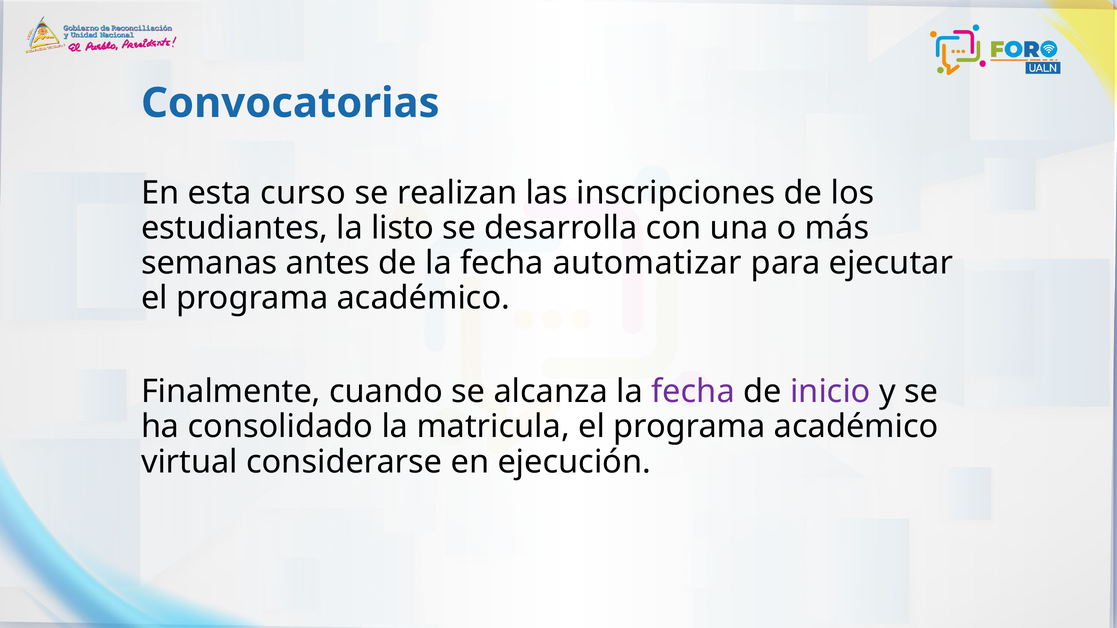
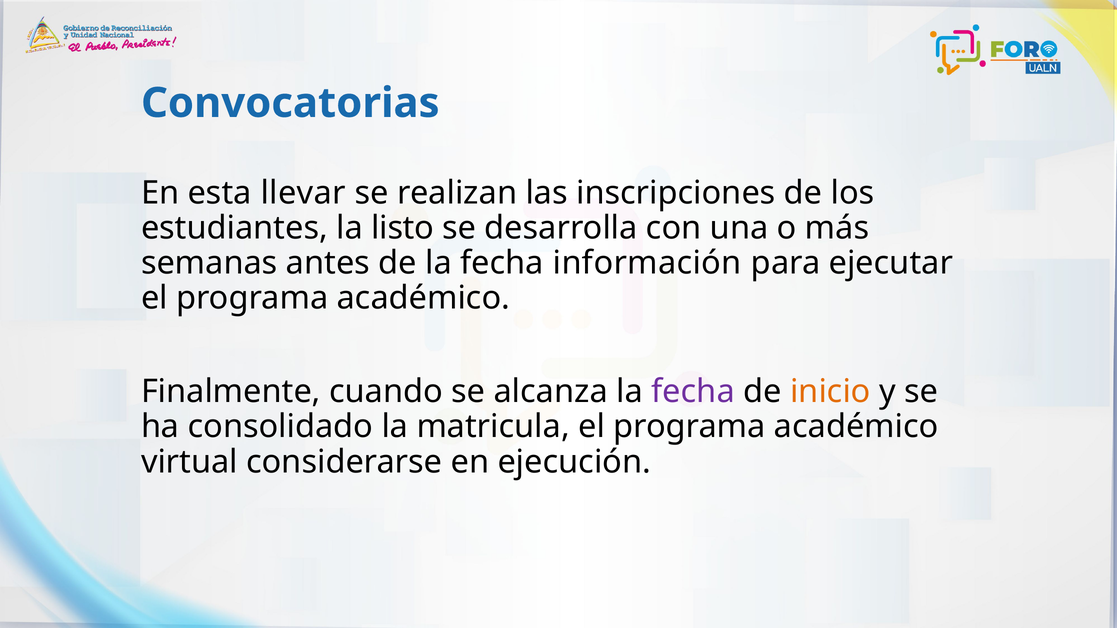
curso: curso -> llevar (303, 193)
automatizar: automatizar -> información (647, 263)
inicio colour: purple -> orange (830, 392)
